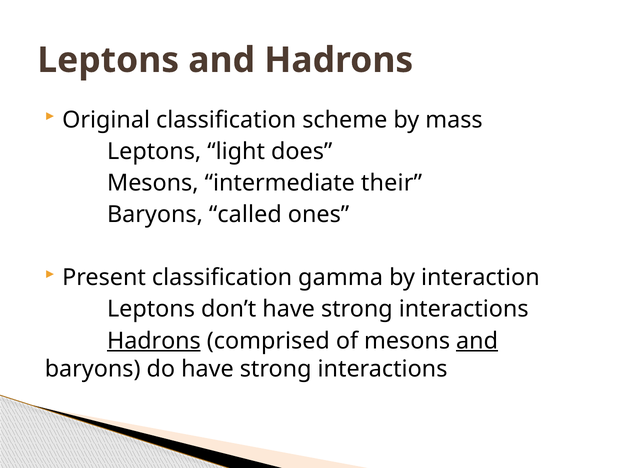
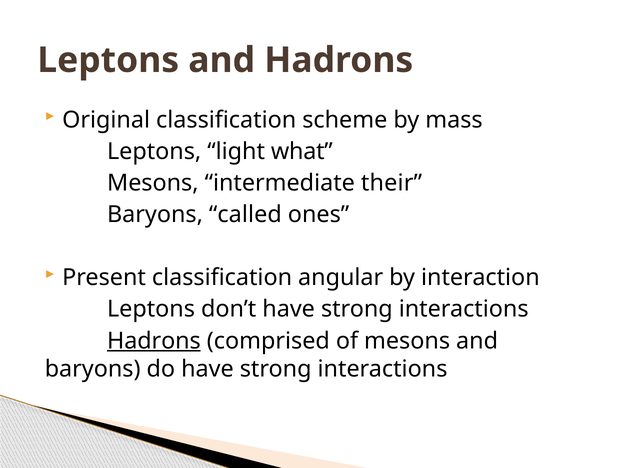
does: does -> what (302, 151)
gamma: gamma -> angular (341, 277)
and underline: present -> none (477, 340)
